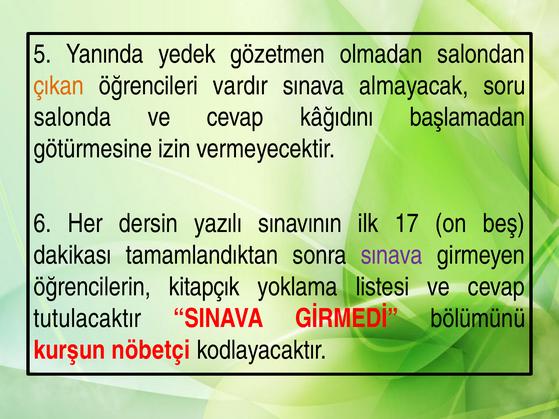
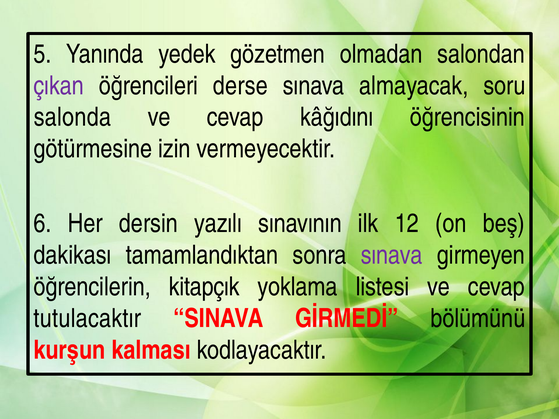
çıkan colour: orange -> purple (59, 86)
vardır: vardır -> derse (240, 86)
başlamadan: başlamadan -> öğrencisinin (467, 117)
17: 17 -> 12 (407, 224)
nöbetçi: nöbetçi -> kalması (151, 350)
